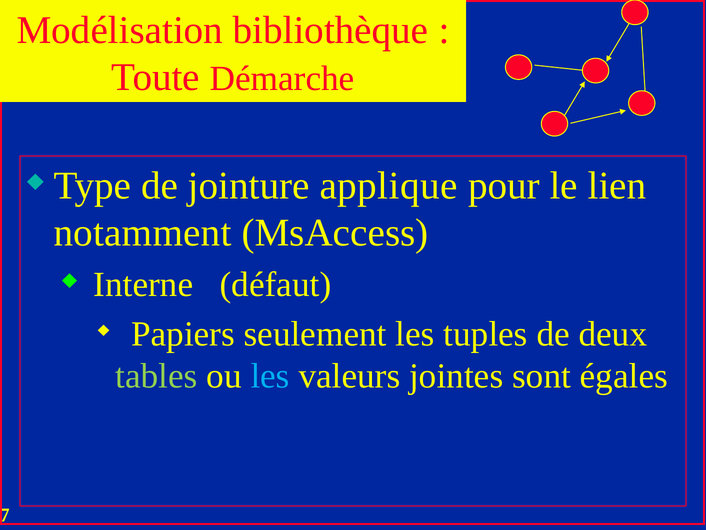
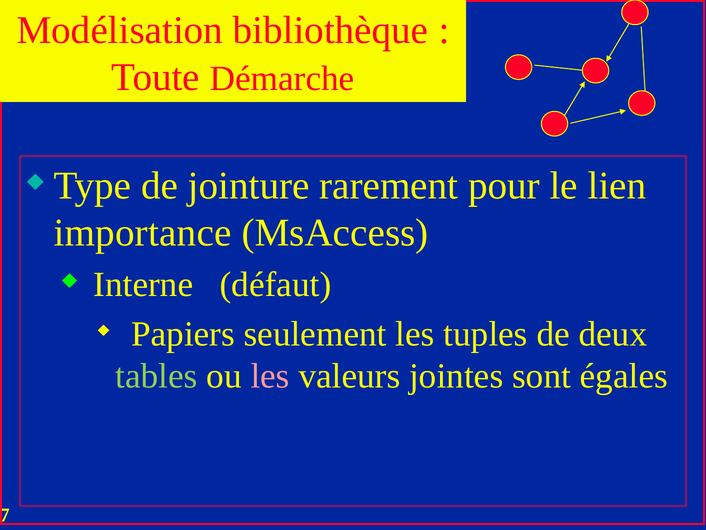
applique: applique -> rarement (389, 186)
notamment: notamment -> importance (143, 233)
les colour: light blue -> pink (270, 376)
